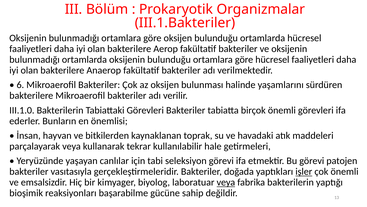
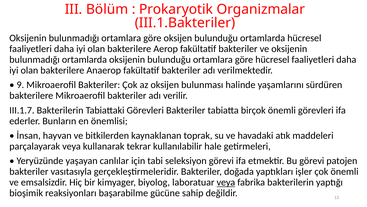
6: 6 -> 9 (20, 85)
III.1.0: III.1.0 -> III.1.7 (22, 110)
işler underline: present -> none (304, 171)
